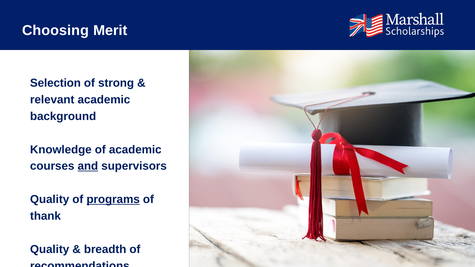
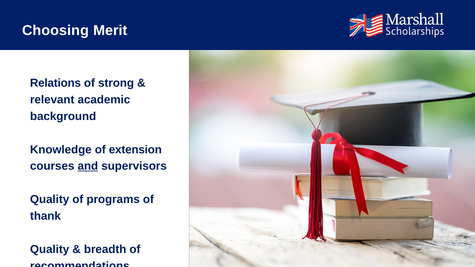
Selection: Selection -> Relations (55, 83)
of academic: academic -> extension (135, 150)
programs underline: present -> none (113, 200)
